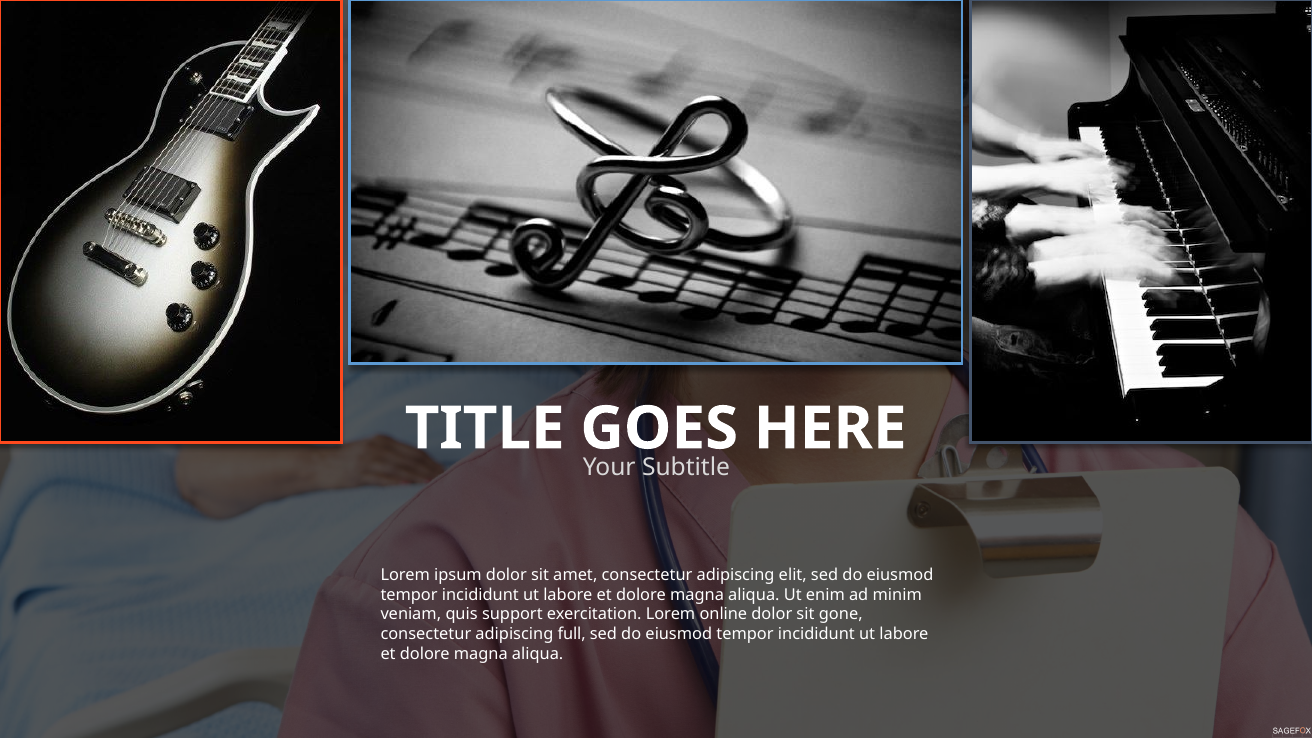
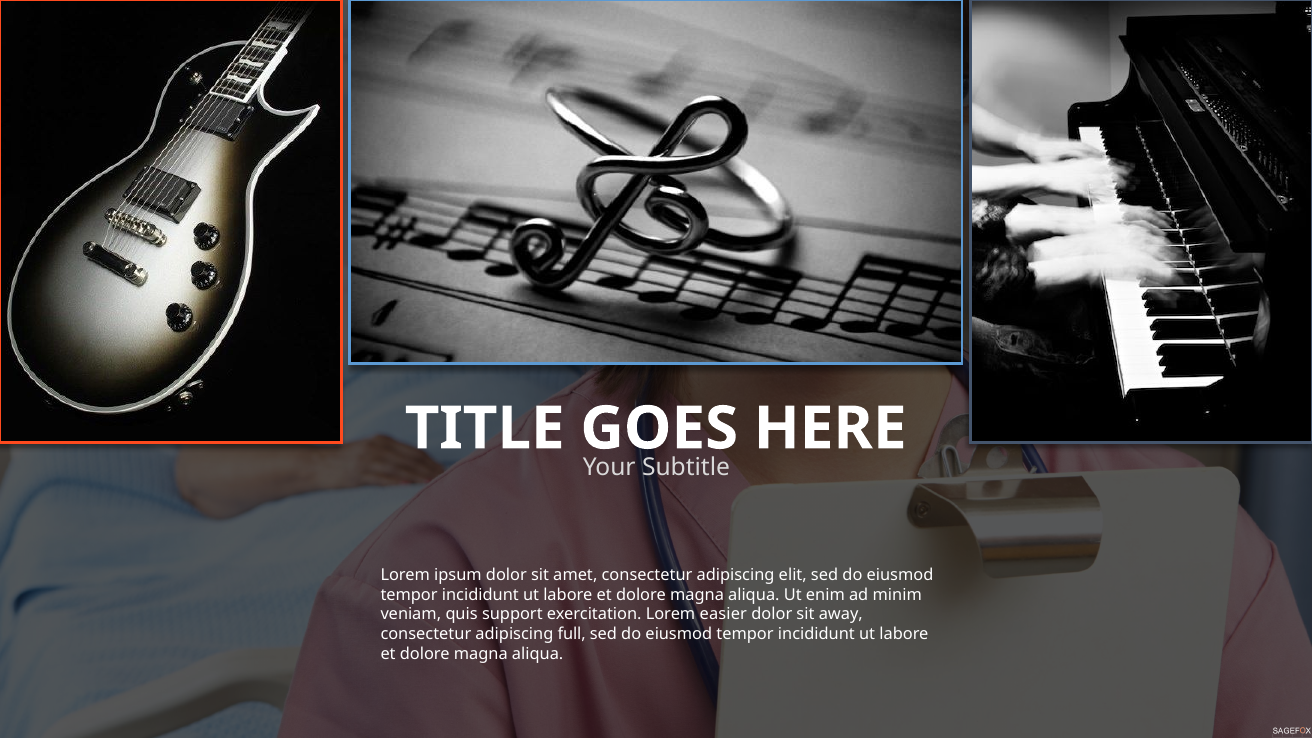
online: online -> easier (723, 614)
gone: gone -> away (841, 614)
